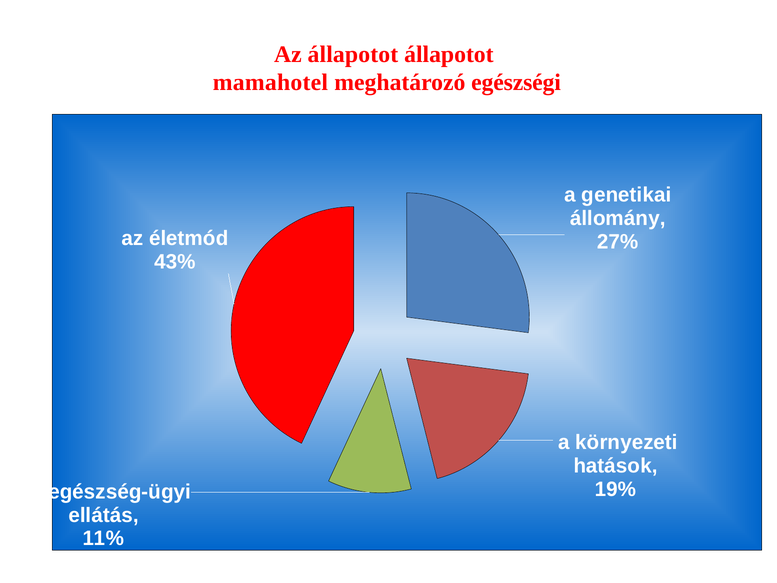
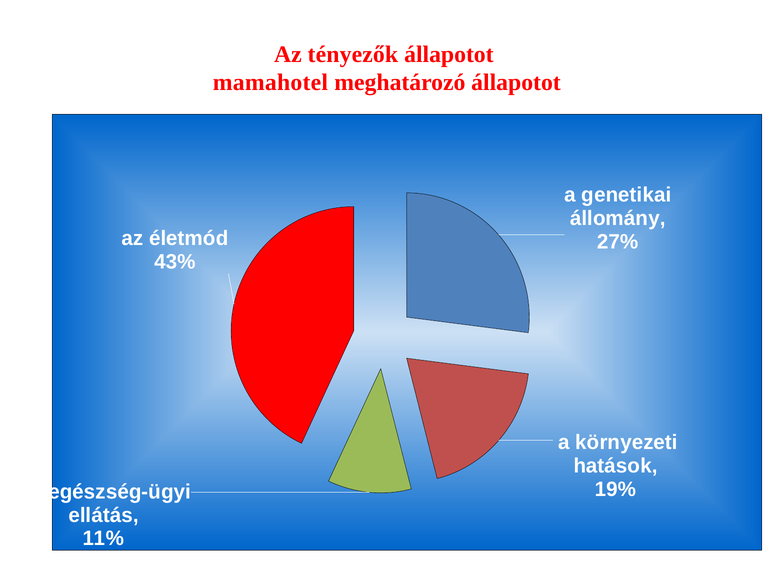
Az állapotot: állapotot -> tényezők (353, 54)
meghatározó egészségi: egészségi -> állapotot (516, 83)
